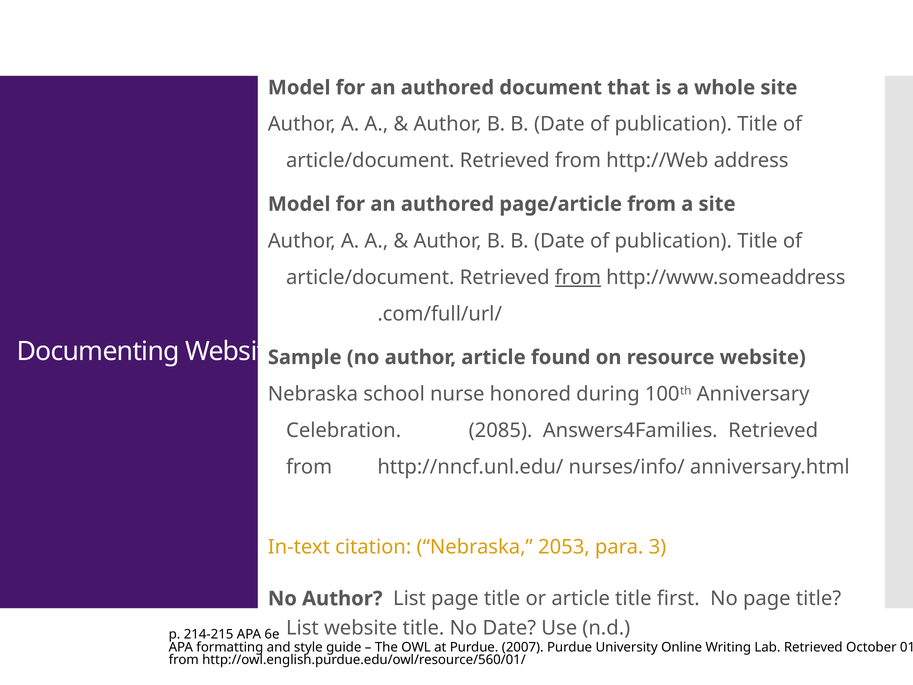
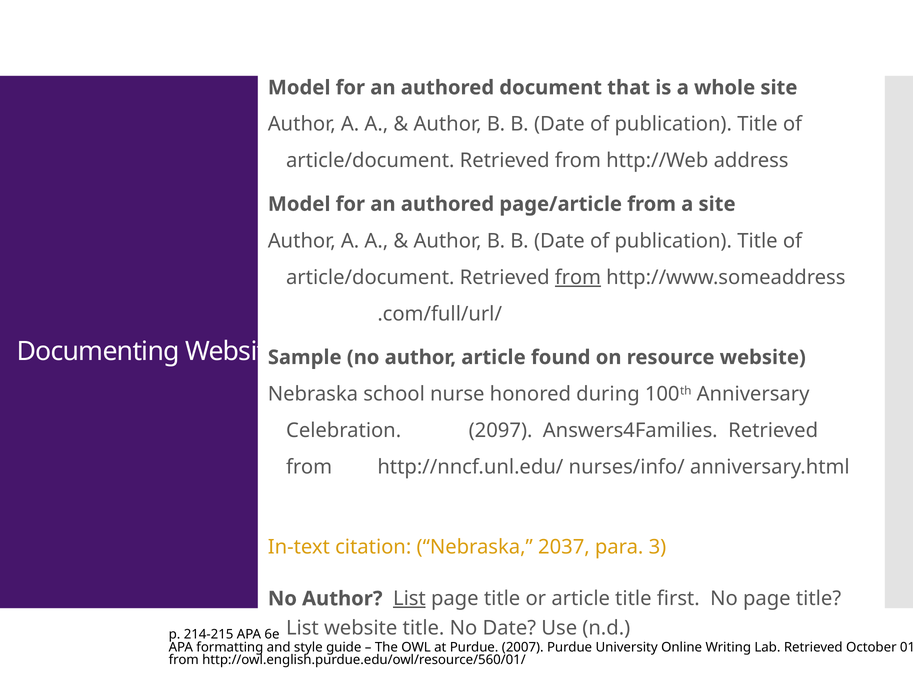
2085: 2085 -> 2097 (501, 431)
2053: 2053 -> 2037 (564, 547)
List underline: none -> present (409, 598)
